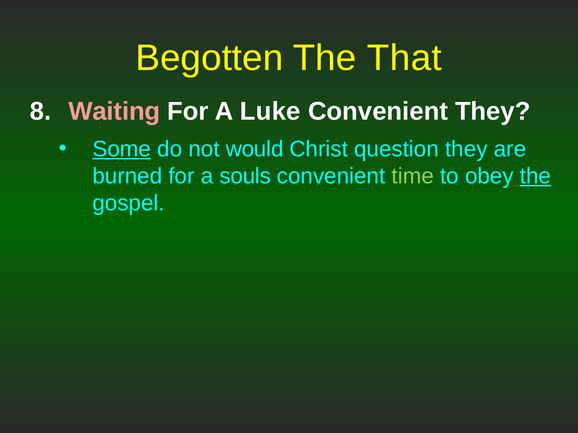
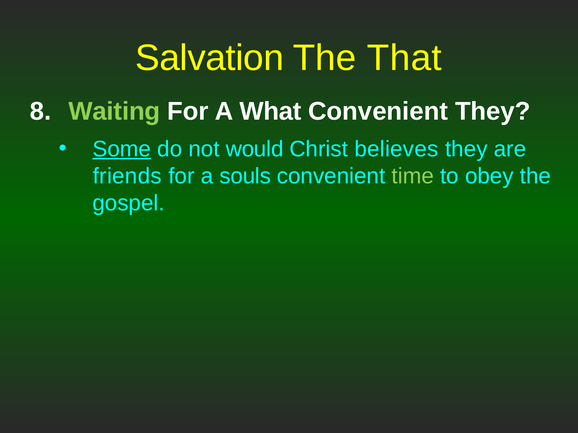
Begotten: Begotten -> Salvation (210, 58)
Waiting colour: pink -> light green (114, 112)
Luke: Luke -> What (270, 112)
question: question -> believes (396, 149)
burned: burned -> friends (127, 176)
the underline: present -> none (535, 176)
